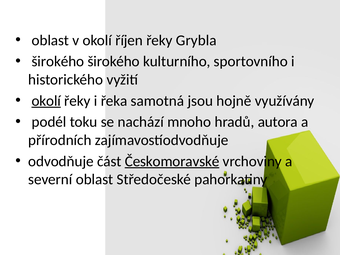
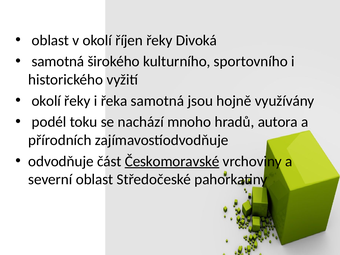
Grybla: Grybla -> Divoká (196, 40)
širokého: širokého -> samotná (58, 61)
okolí underline: present -> none (46, 101)
